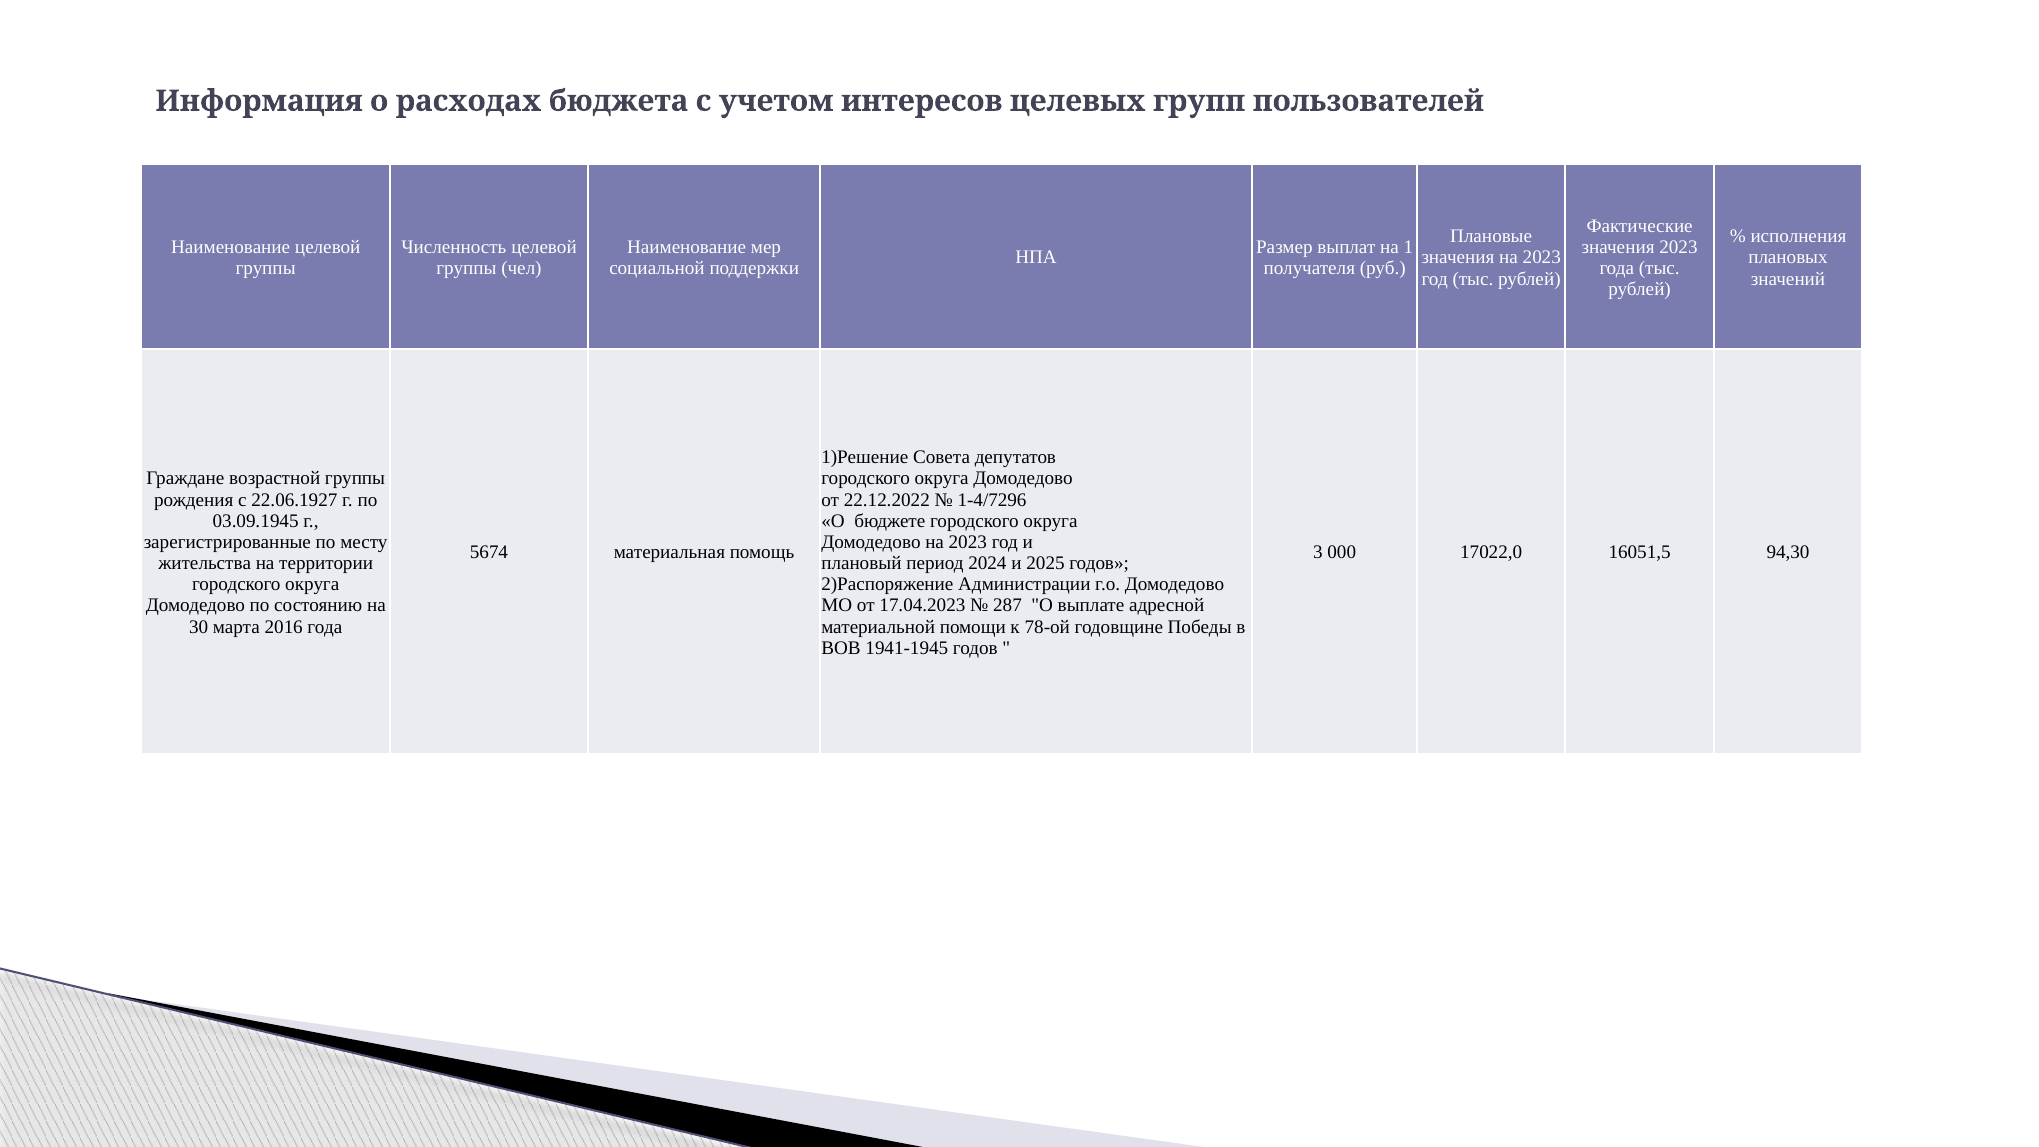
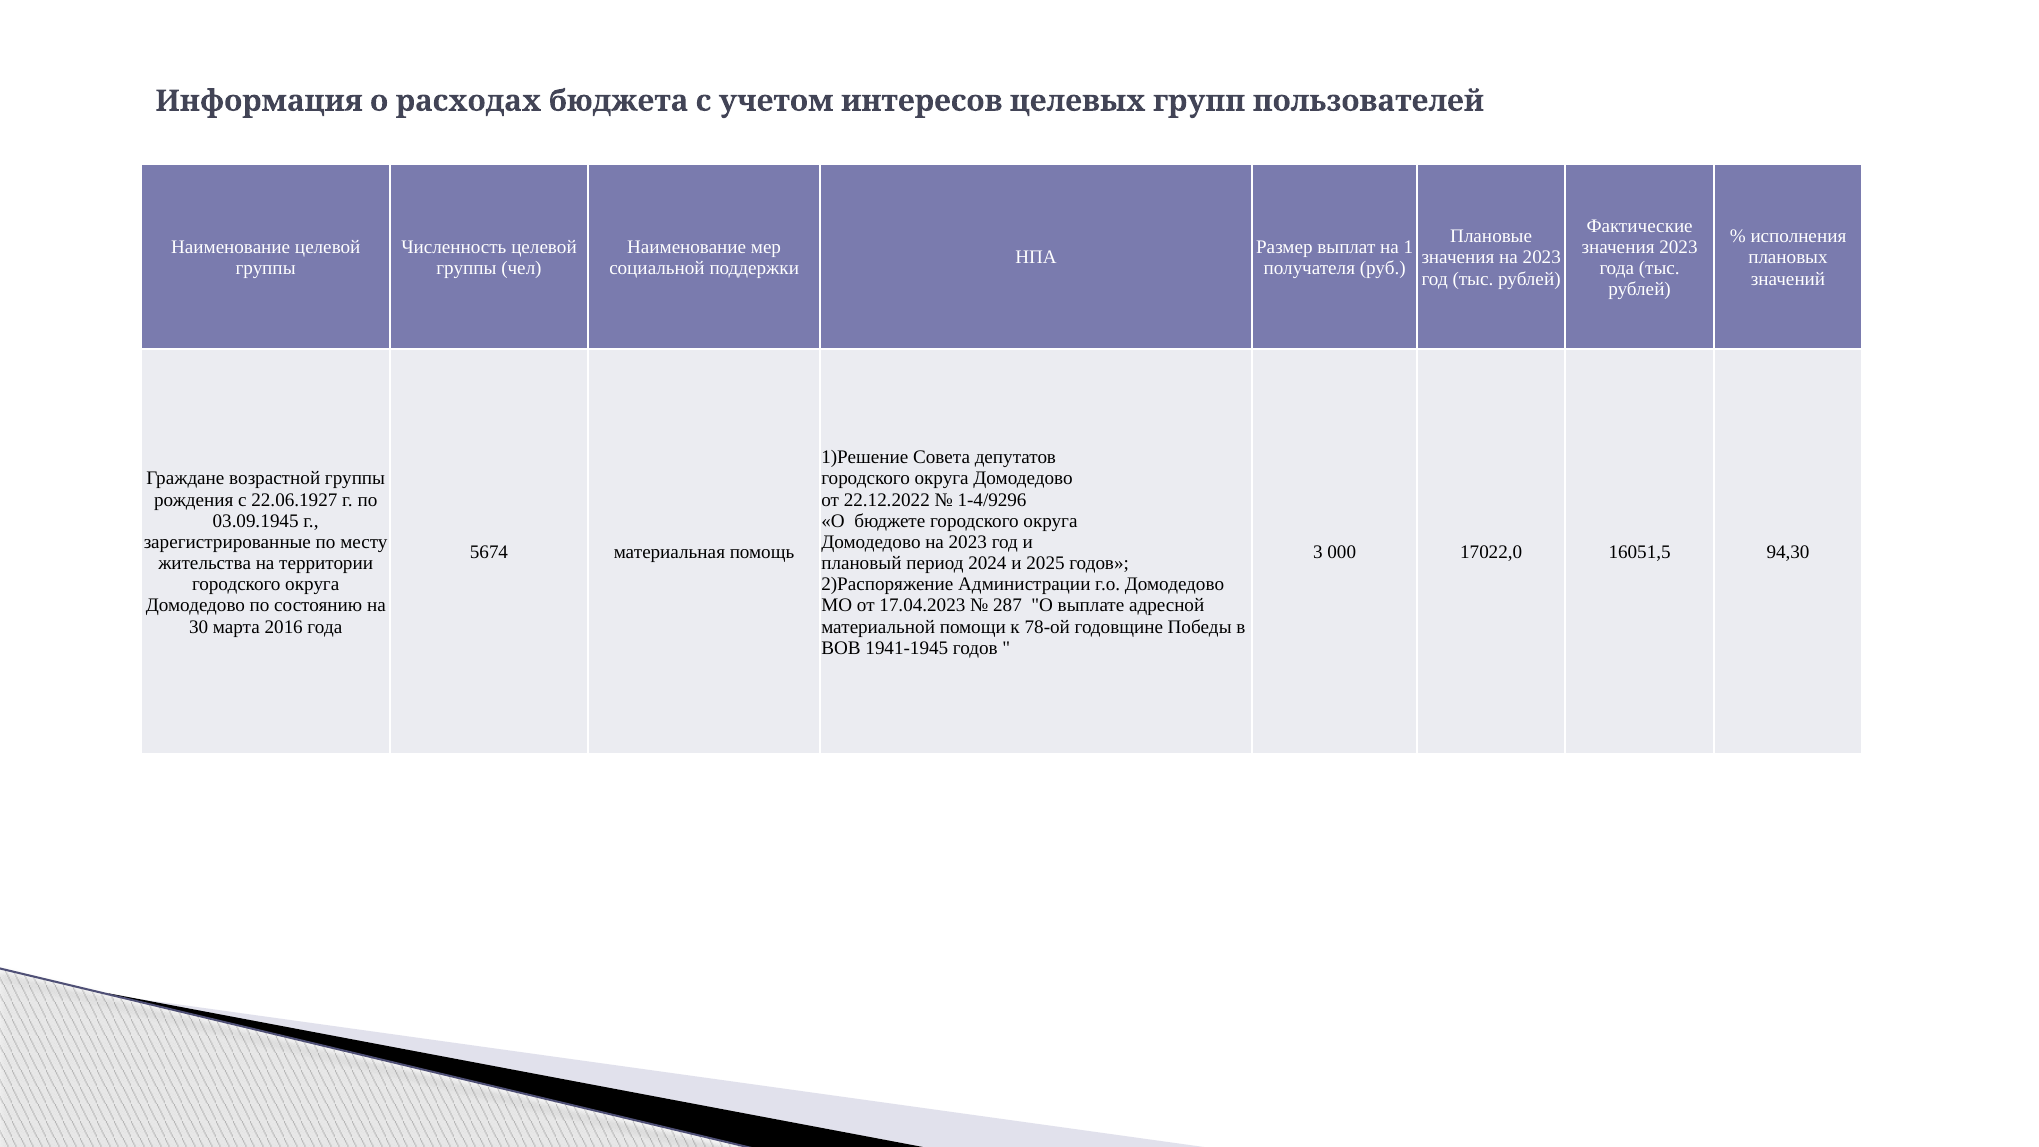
1-4/7296: 1-4/7296 -> 1-4/9296 (992, 500)
